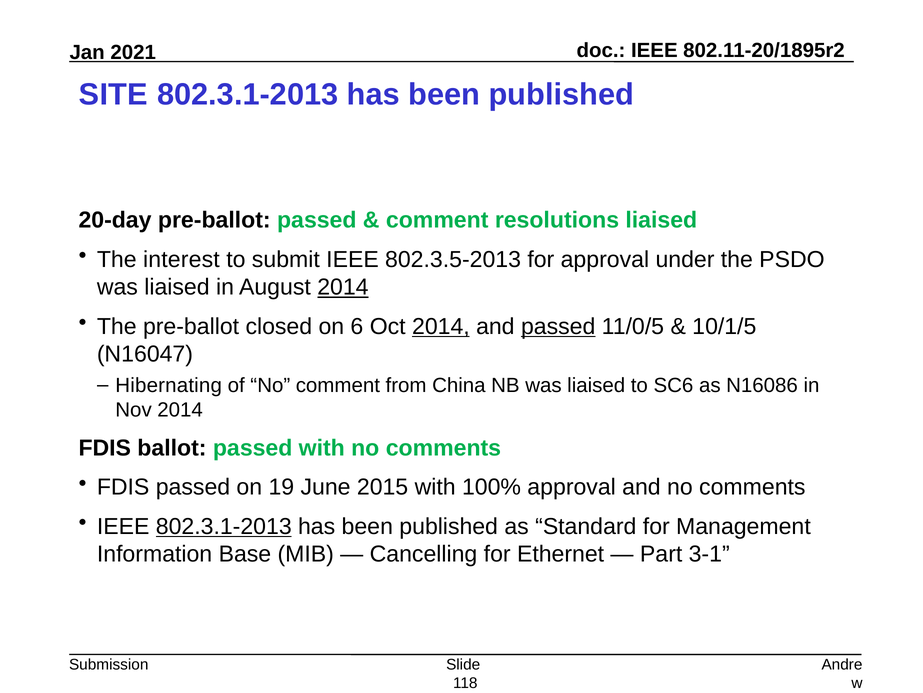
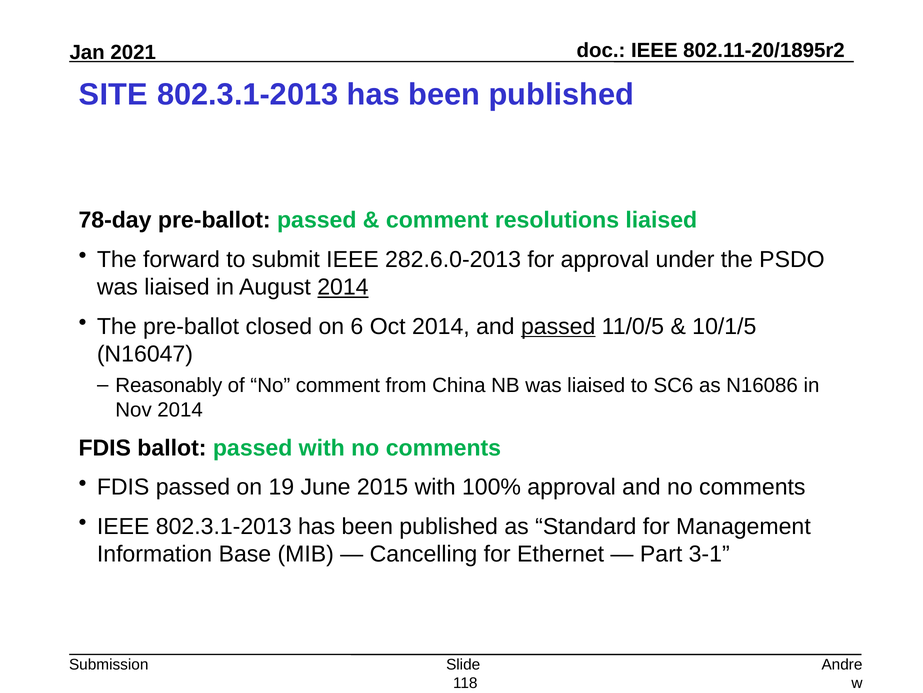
20-day: 20-day -> 78-day (115, 220)
interest: interest -> forward (181, 259)
802.3.5-2013: 802.3.5-2013 -> 282.6.0-2013 (453, 259)
2014 underline: present -> none (441, 326)
Hibernating: Hibernating -> Reasonably (169, 385)
802.3.1-2013 underline: present -> none (224, 526)
